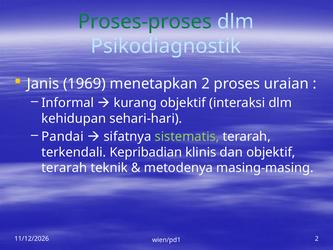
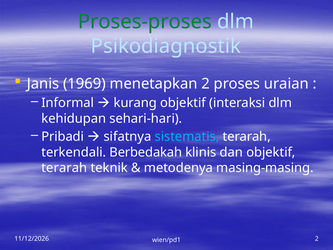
Pandai: Pandai -> Pribadi (63, 137)
sistematis colour: light green -> light blue (187, 137)
Kepribadian: Kepribadian -> Berbedakah (146, 152)
